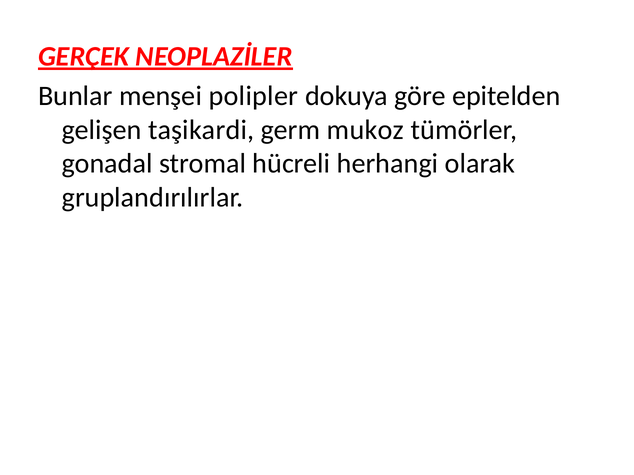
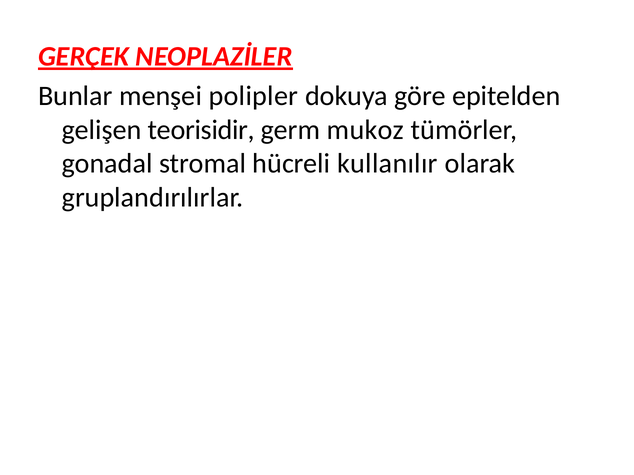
taşikardi: taşikardi -> teorisidir (201, 130)
herhangi: herhangi -> kullanılır (387, 164)
